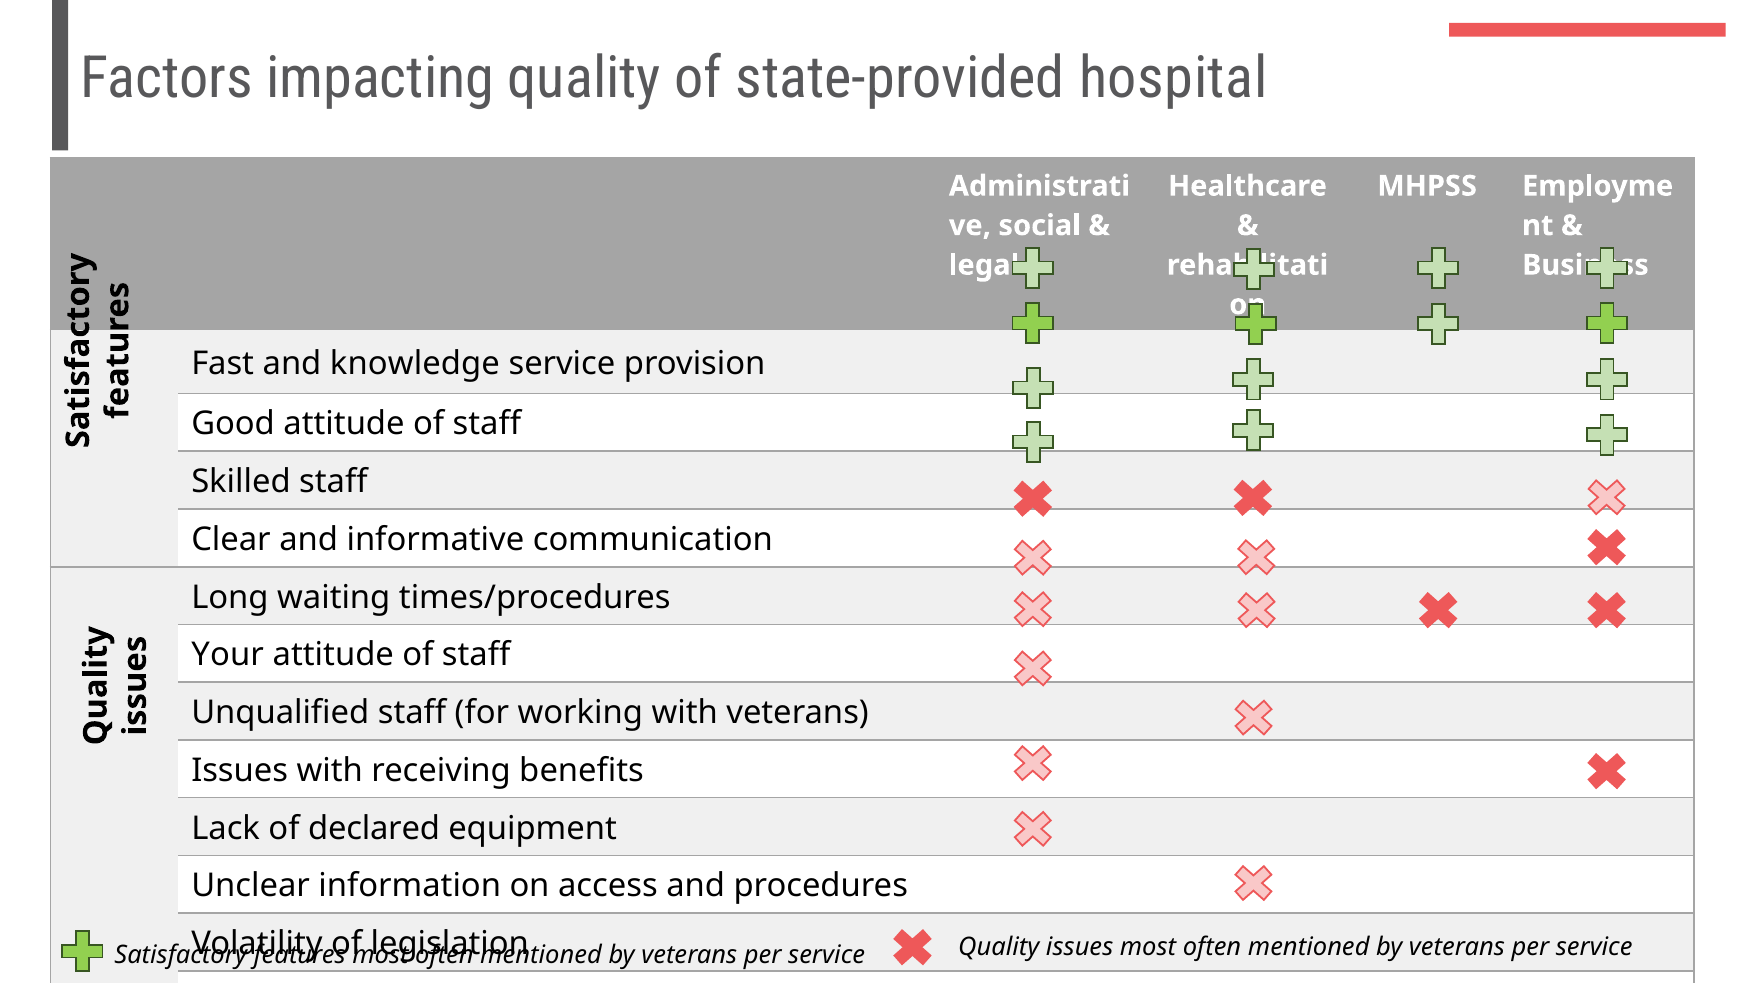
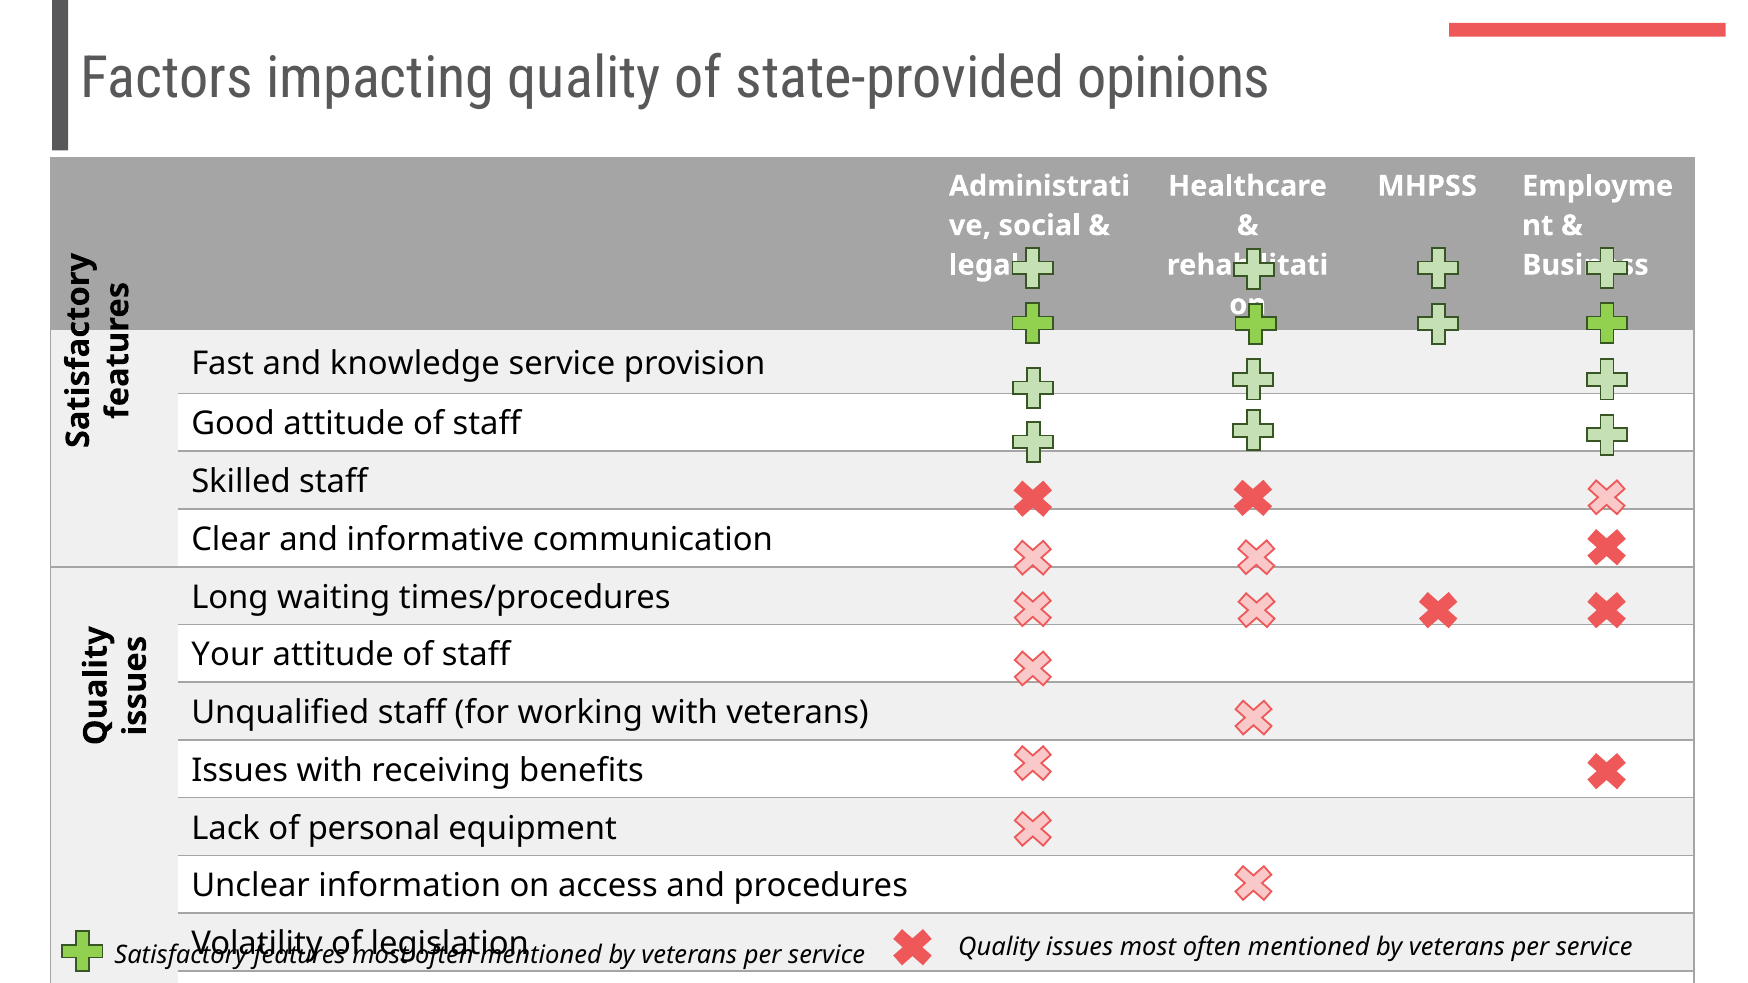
hospital: hospital -> opinions (1174, 78)
declared: declared -> personal (374, 829)
